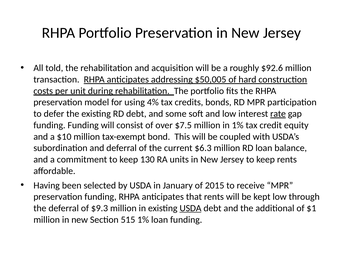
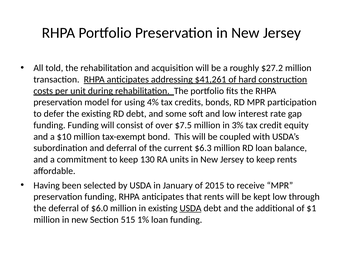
$92.6: $92.6 -> $27.2 (272, 68)
$50,005: $50,005 -> $41,261 (211, 80)
rate underline: present -> none (278, 114)
in 1%: 1% -> 3% (238, 125)
$9.3: $9.3 -> $6.0 (100, 208)
